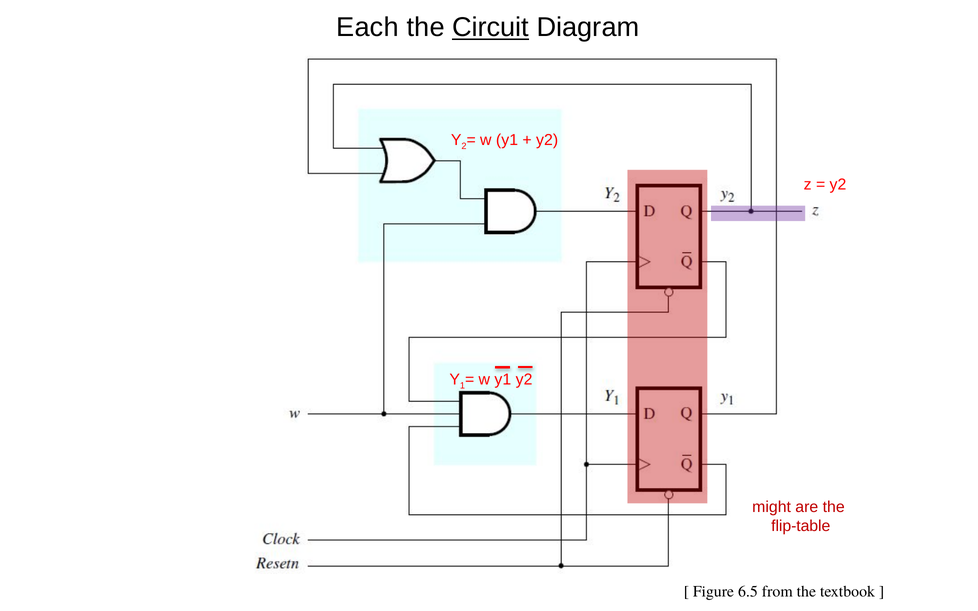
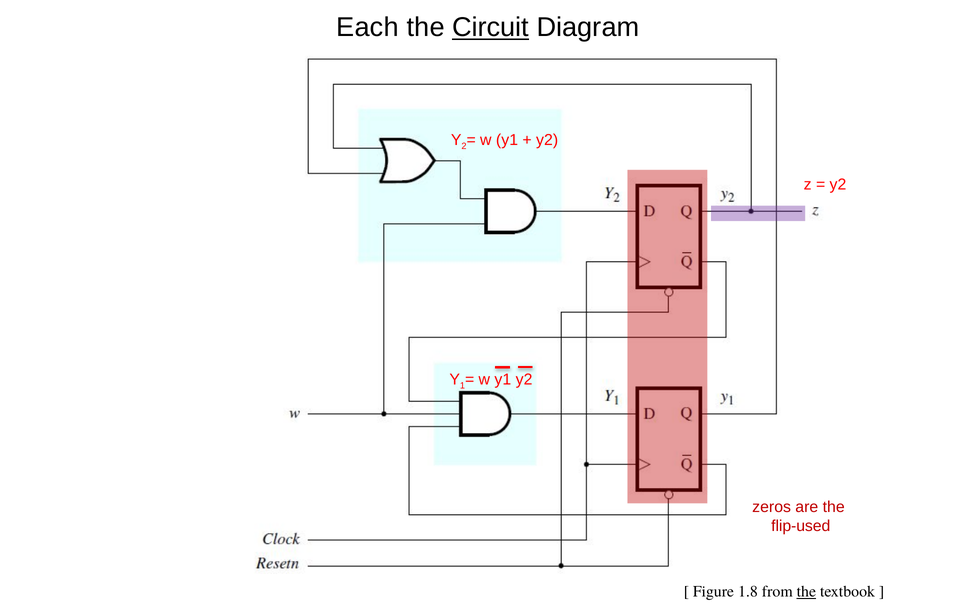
might: might -> zeros (772, 507)
flip-table: flip-table -> flip-used (801, 526)
6.5: 6.5 -> 1.8 (748, 592)
the underline: none -> present (806, 592)
